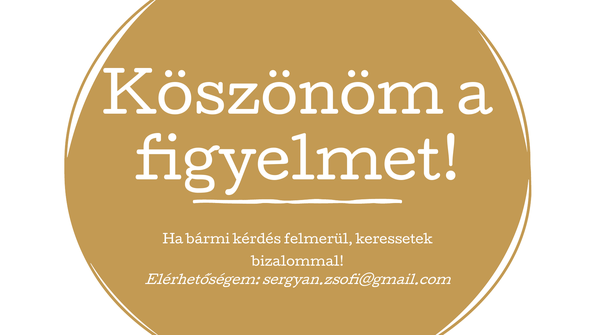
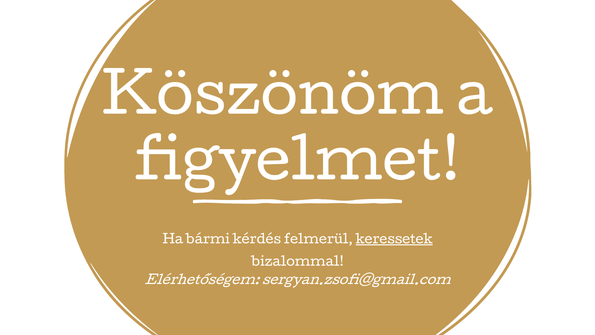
keressetek underline: none -> present (394, 239)
